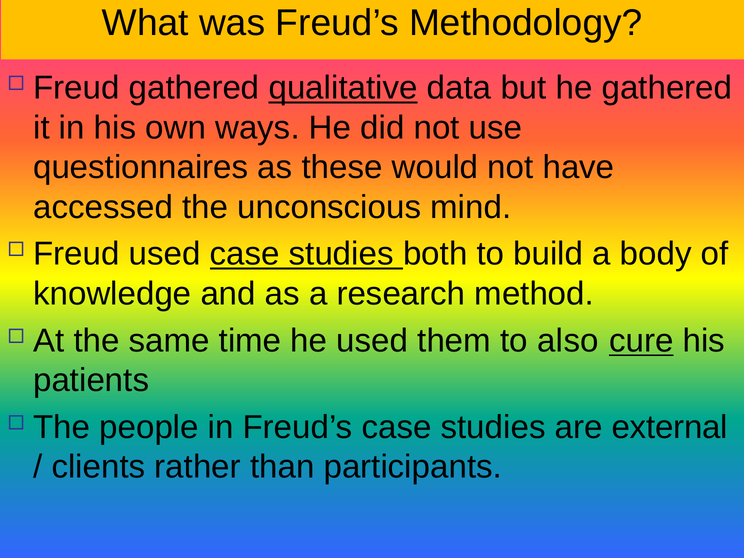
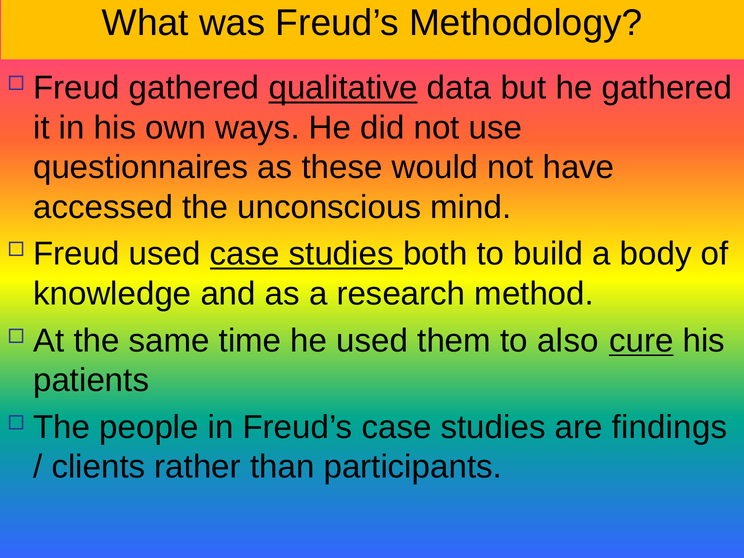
external: external -> findings (669, 427)
